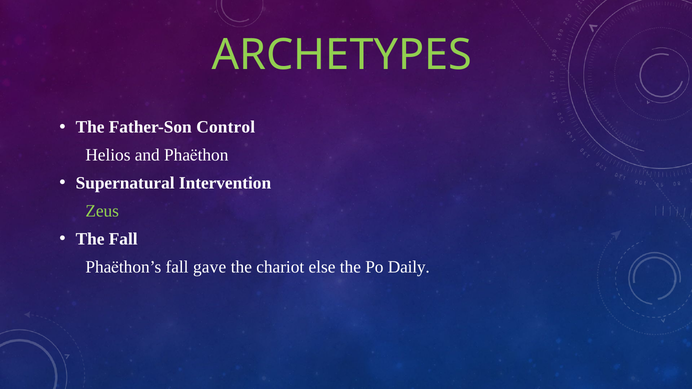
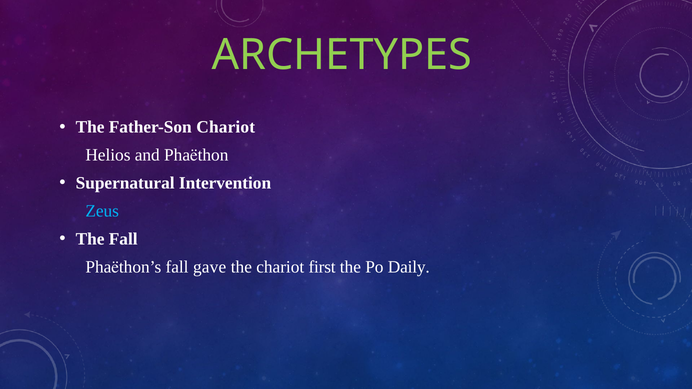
Father-Son Control: Control -> Chariot (226, 127)
Zeus colour: light green -> light blue (102, 211)
else: else -> first (322, 267)
